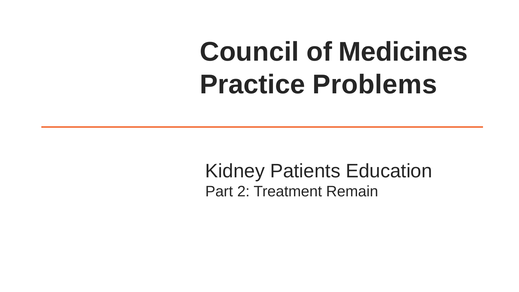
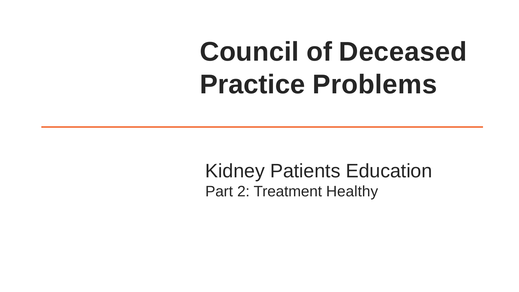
Medicines: Medicines -> Deceased (403, 52)
Remain: Remain -> Healthy (352, 191)
